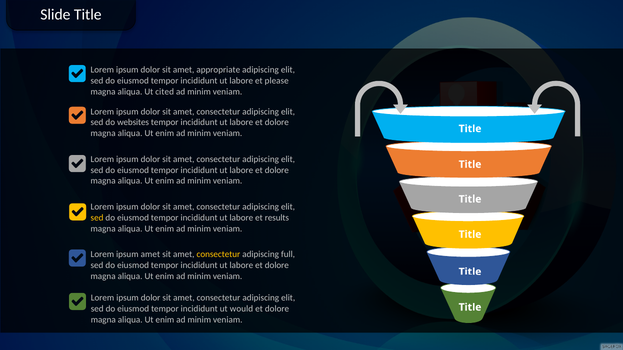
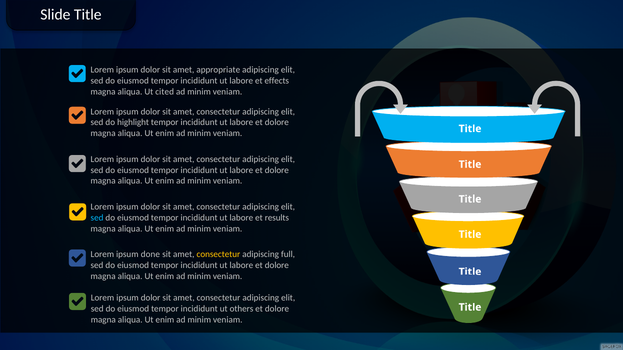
please: please -> effects (277, 81)
websites: websites -> highlight (133, 123)
sed colour: yellow -> light blue (97, 218)
ipsum amet: amet -> done (150, 255)
would: would -> others (242, 309)
